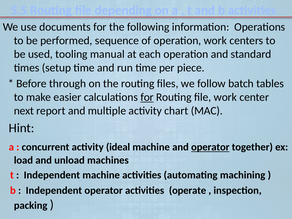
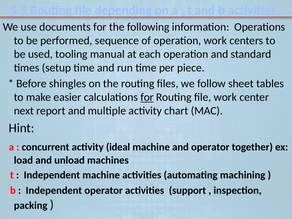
through: through -> shingles (68, 84)
batch: batch -> sheet (241, 84)
operator underline: present -> none (210, 147)
operate: operate -> support (187, 190)
